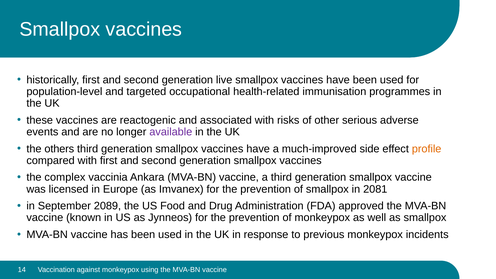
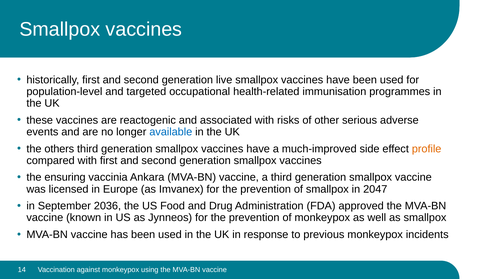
available colour: purple -> blue (171, 132)
complex: complex -> ensuring (65, 177)
2081: 2081 -> 2047 (375, 189)
2089: 2089 -> 2036 (107, 206)
